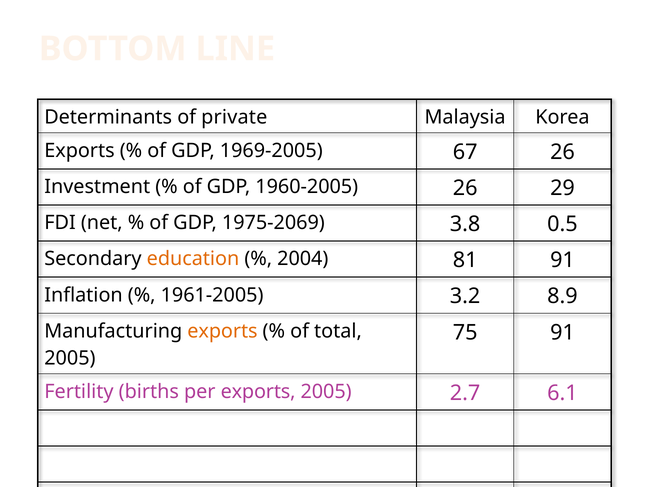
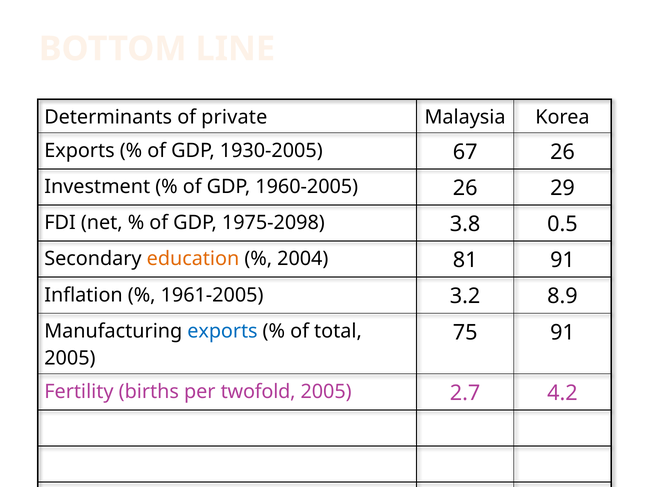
1969-2005: 1969-2005 -> 1930-2005 (271, 151)
1975-2069: 1975-2069 -> 1975-2098 (273, 223)
exports colour: orange -> blue (222, 331)
per exports: exports -> twofold (258, 392)
6.1: 6.1 -> 4.2 (562, 393)
